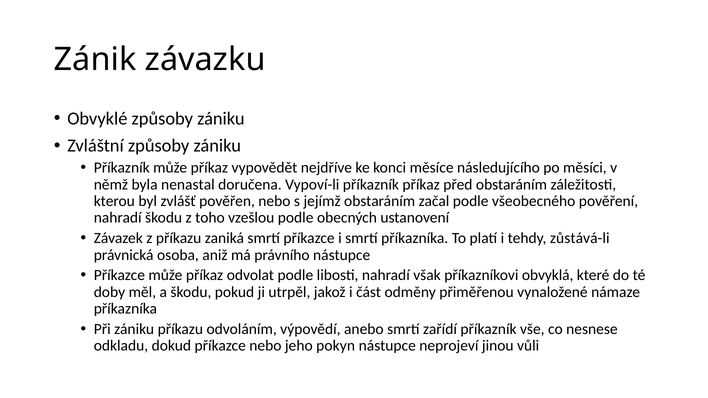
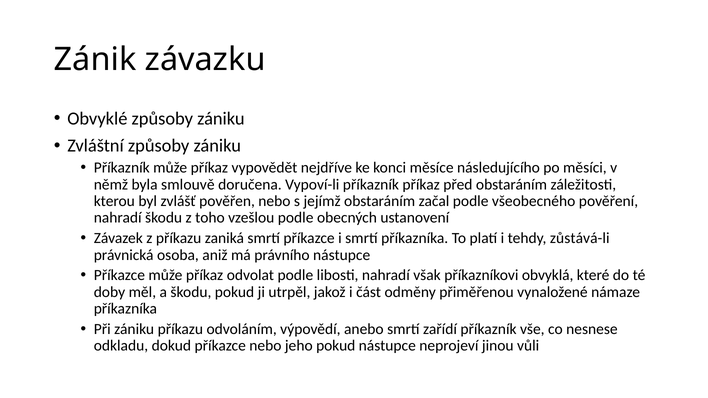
nenastal: nenastal -> smlouvě (188, 185)
jeho pokyn: pokyn -> pokud (336, 346)
